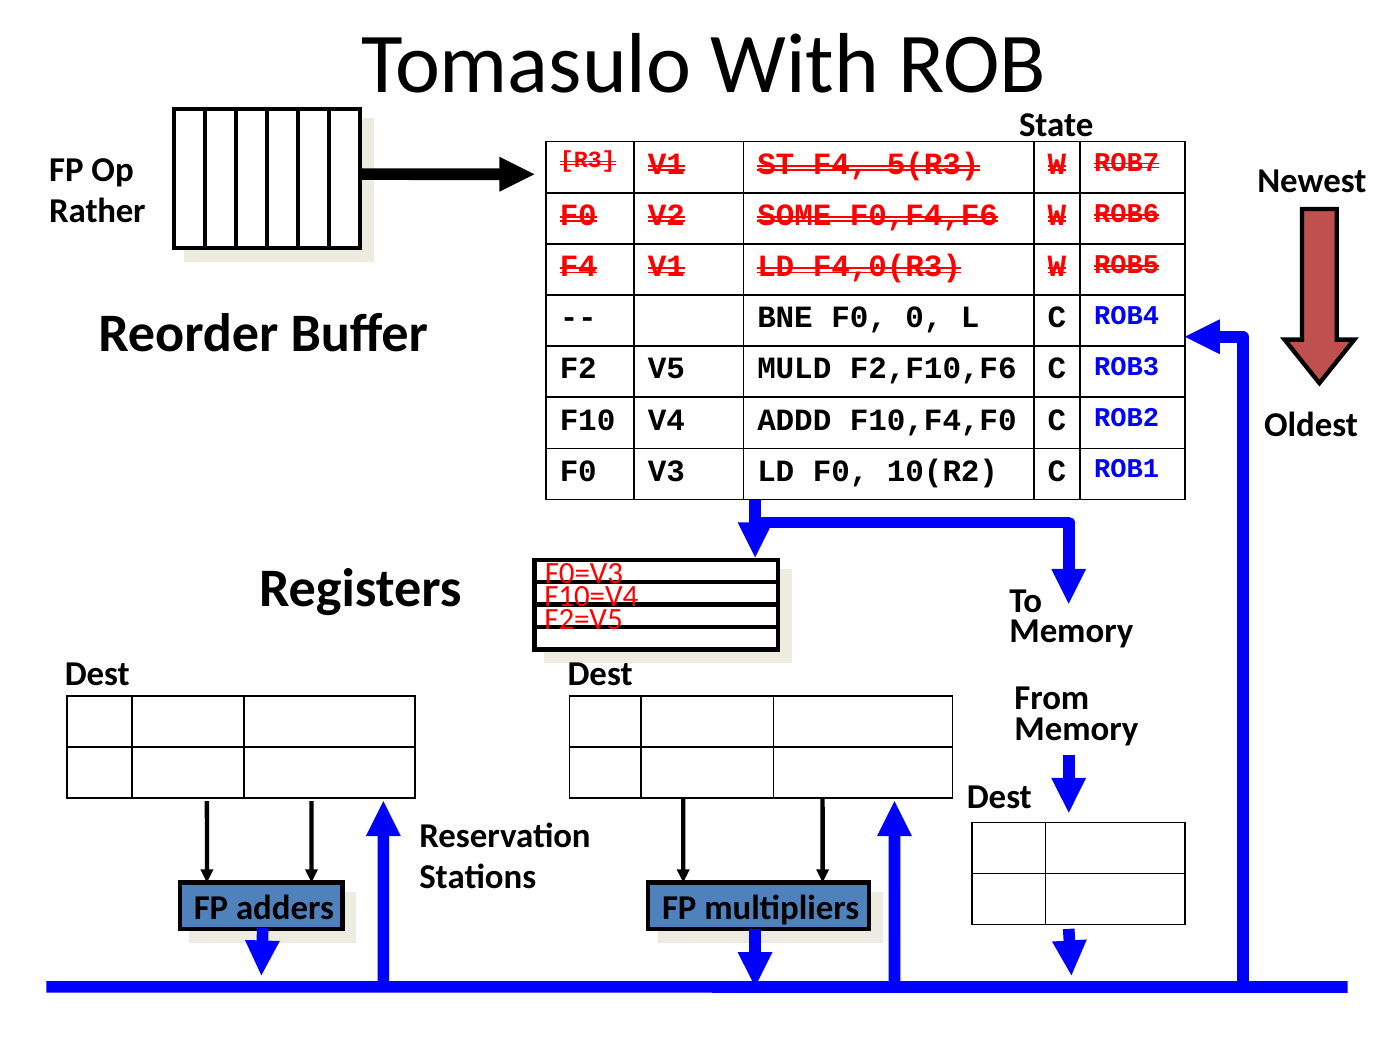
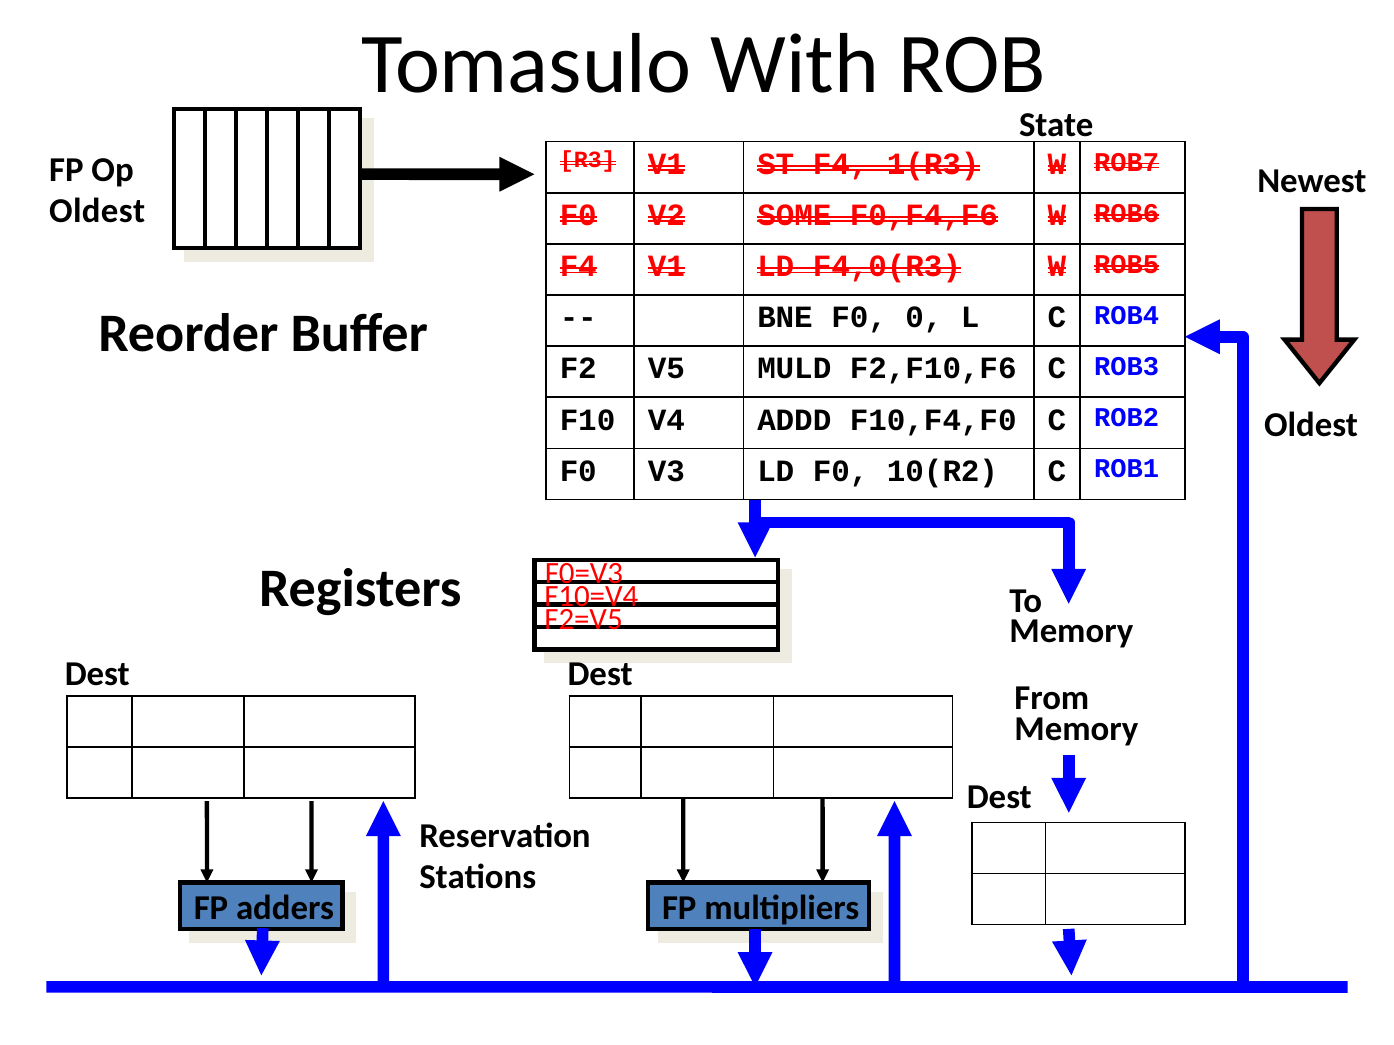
5(R3: 5(R3 -> 1(R3 (933, 164)
Rather: Rather -> Oldest (97, 212)
